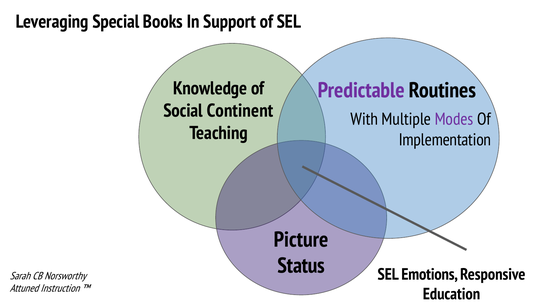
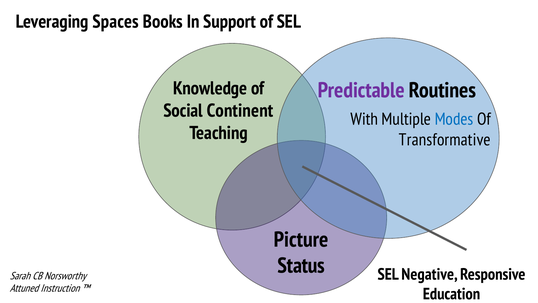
Special: Special -> Spaces (116, 22)
Modes colour: purple -> blue (454, 119)
Implementation: Implementation -> Transformative (445, 140)
Emotions: Emotions -> Negative (430, 274)
